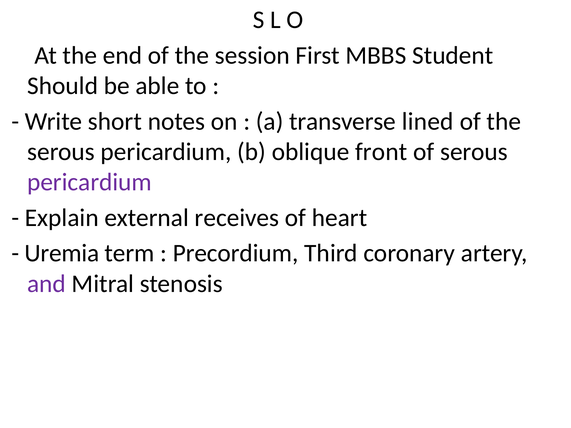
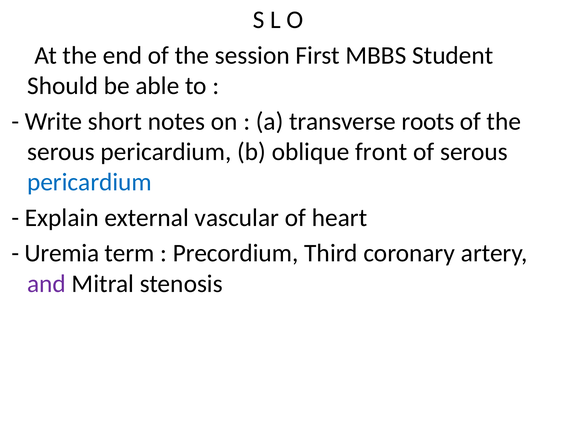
lined: lined -> roots (428, 121)
pericardium colour: purple -> blue (89, 182)
receives: receives -> vascular (237, 218)
